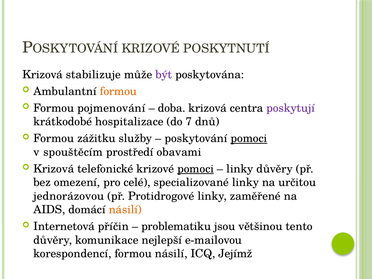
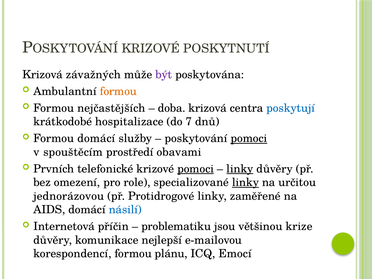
stabilizuje: stabilizuje -> závažných (93, 75)
pojmenování: pojmenování -> nejčastějších (111, 108)
poskytují colour: purple -> blue (291, 108)
Formou zážitku: zážitku -> domácí (96, 138)
Krizová: Krizová -> Prvních (54, 169)
linky underline: none -> present (240, 169)
celé: celé -> role (137, 182)
linky underline: none -> present (245, 182)
násilí colour: orange -> blue (125, 210)
tento: tento -> krize (299, 226)
formou násilí: násilí -> plánu (171, 254)
Jejímž: Jejímž -> Emocí (235, 254)
